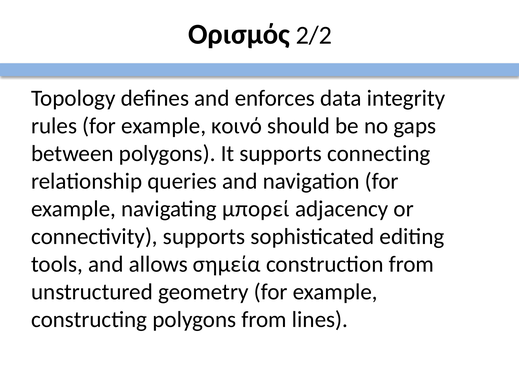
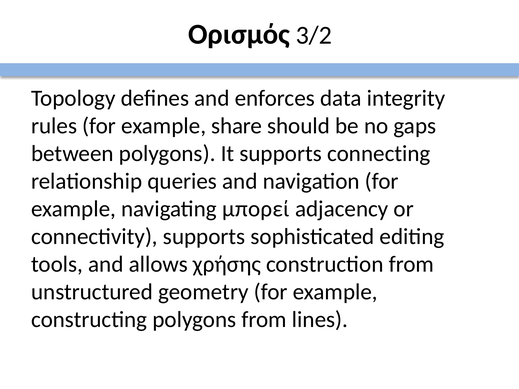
2/2: 2/2 -> 3/2 (314, 35)
κοινό: κοινό -> share (237, 126)
σημεία: σημεία -> χρήσης (227, 264)
